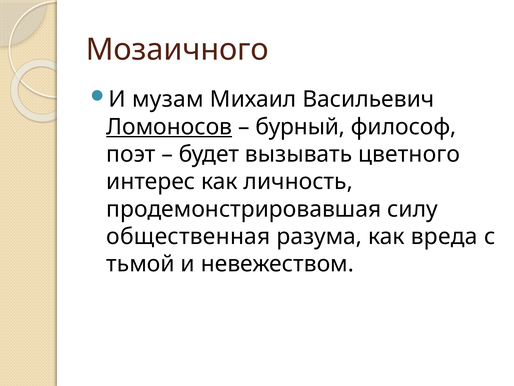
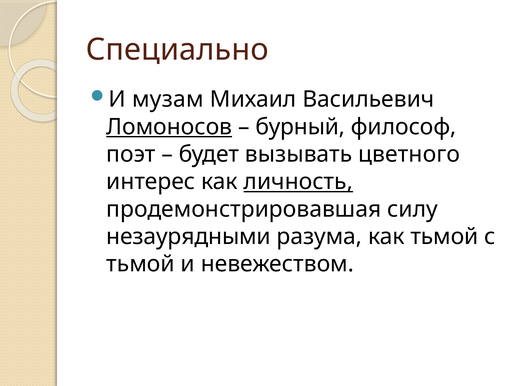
Мозаичного: Мозаичного -> Специально (177, 50)
личность underline: none -> present (298, 181)
общественная: общественная -> незаурядными (189, 236)
как вреда: вреда -> тьмой (444, 236)
